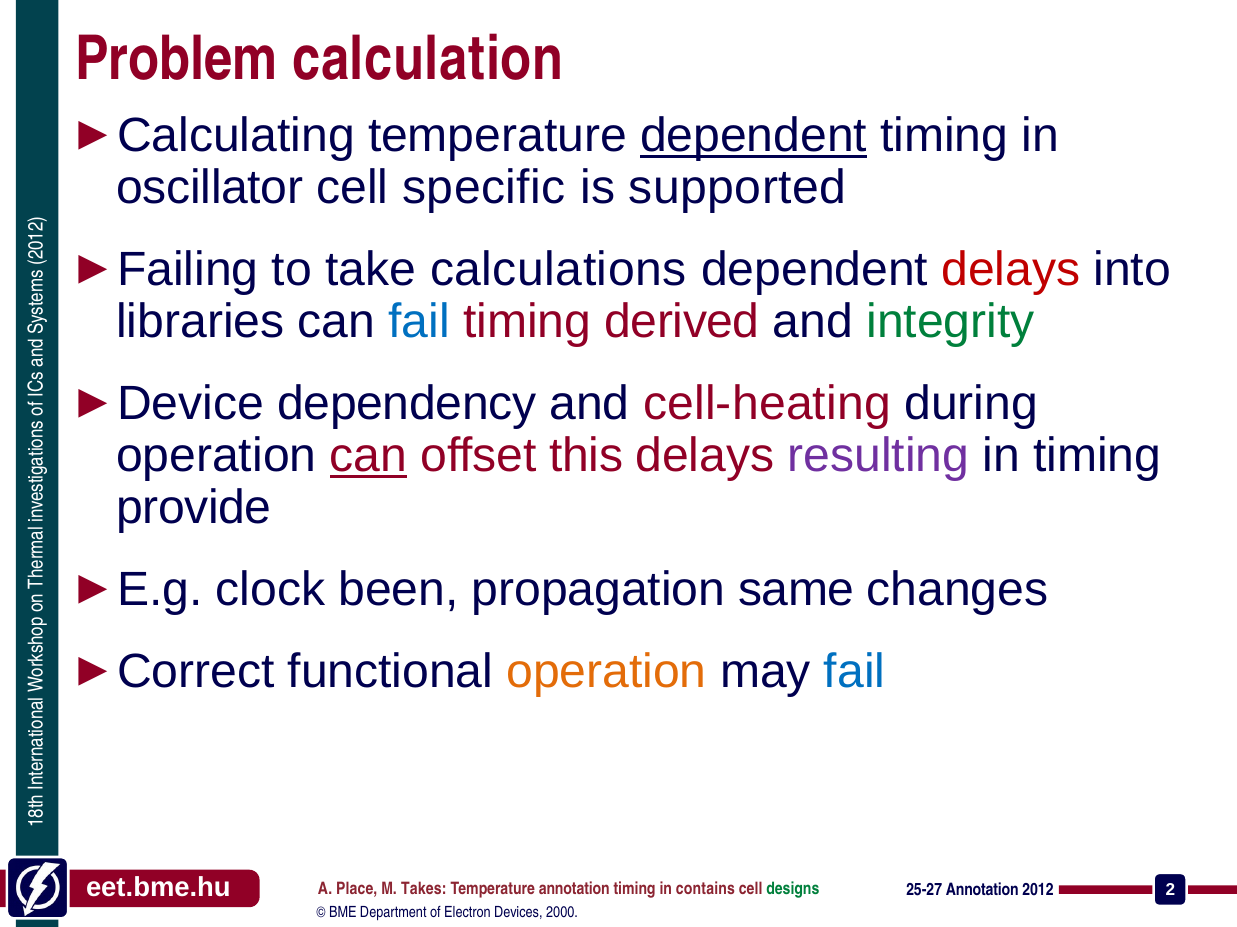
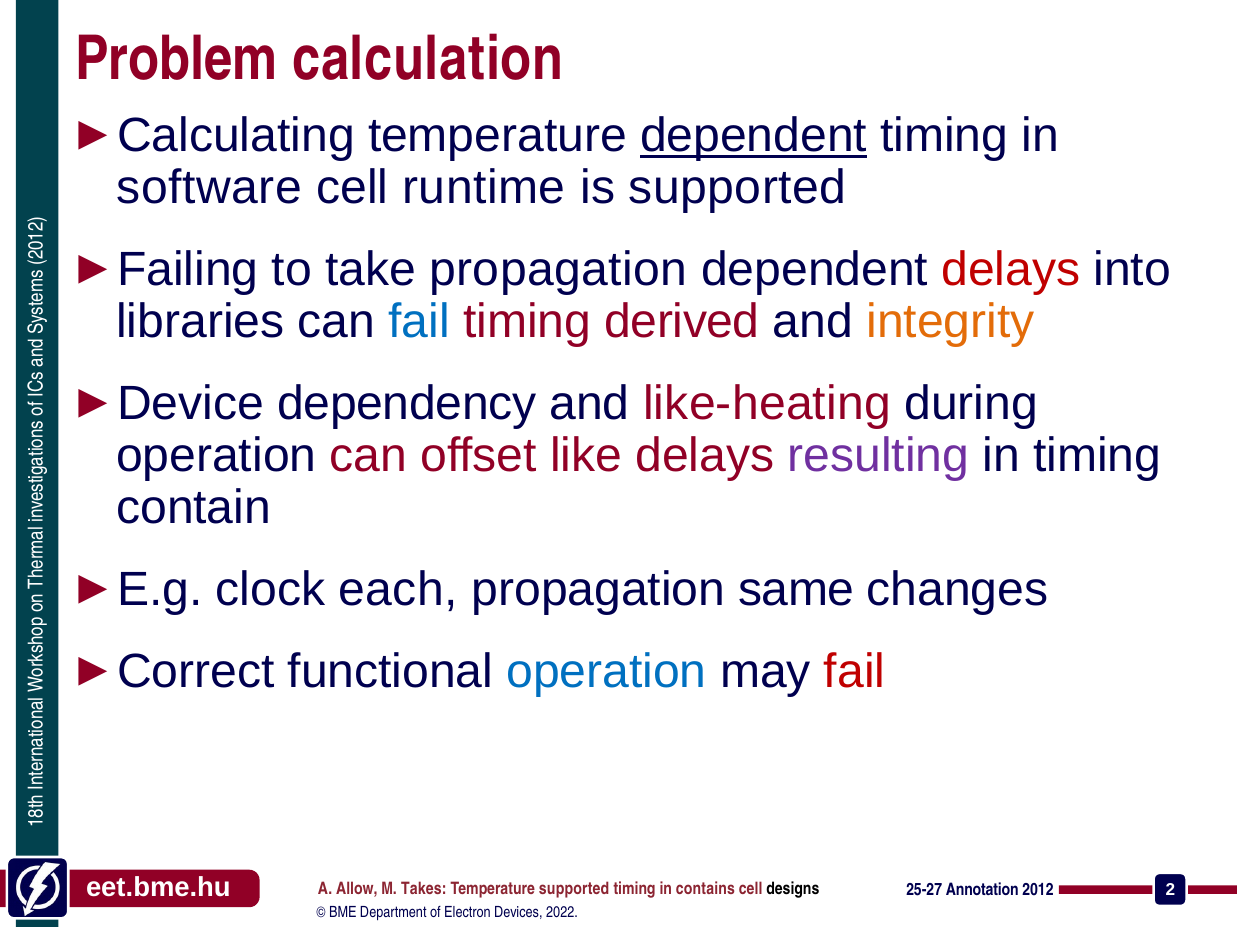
oscillator: oscillator -> software (209, 188)
specific: specific -> runtime (484, 188)
take calculations: calculations -> propagation (558, 270)
integrity colour: green -> orange (950, 322)
cell-heating: cell-heating -> like-heating (767, 404)
can underline: present -> none (369, 456)
this: this -> like (586, 456)
provide: provide -> contain (194, 508)
been: been -> each (398, 590)
operation colour: orange -> blue (607, 673)
fail colour: blue -> red (855, 673)
Place: Place -> Allow (357, 890)
Temperature annotation: annotation -> supported (574, 890)
designs colour: green -> black (793, 890)
2000: 2000 -> 2022 (562, 913)
